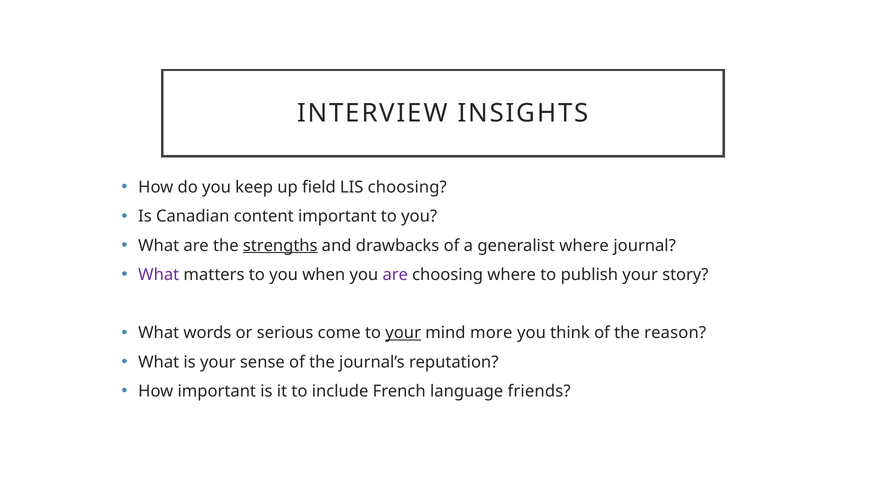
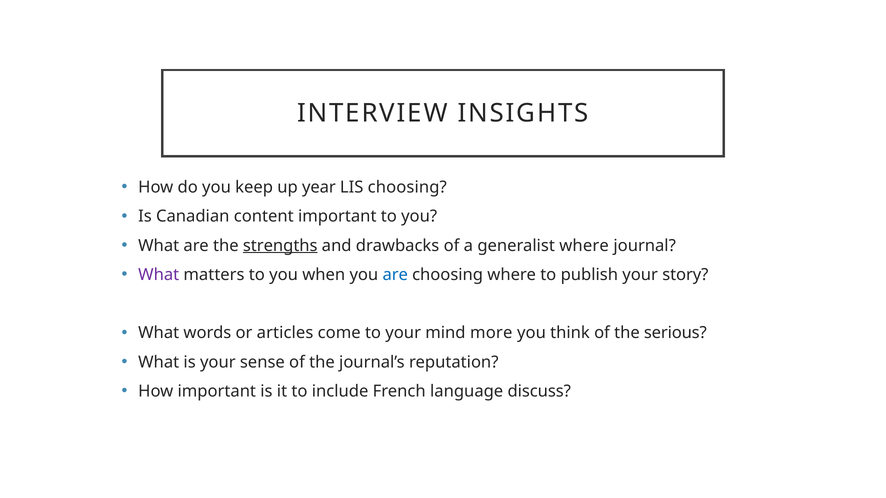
field: field -> year (319, 187)
are colour: purple -> blue (395, 275)
serious: serious -> articles (285, 333)
your underline: present -> none (403, 333)
reason: reason -> serious (675, 333)
friends: friends -> discuss (539, 392)
